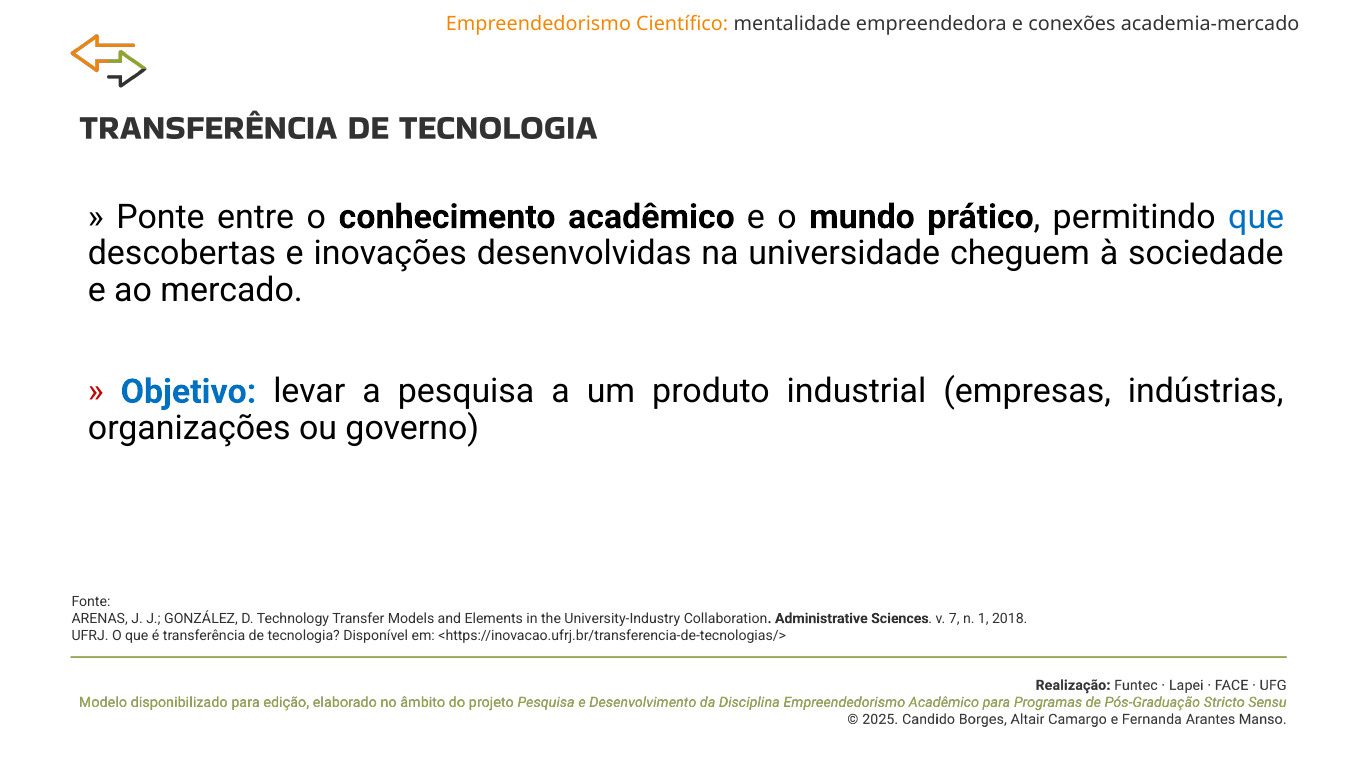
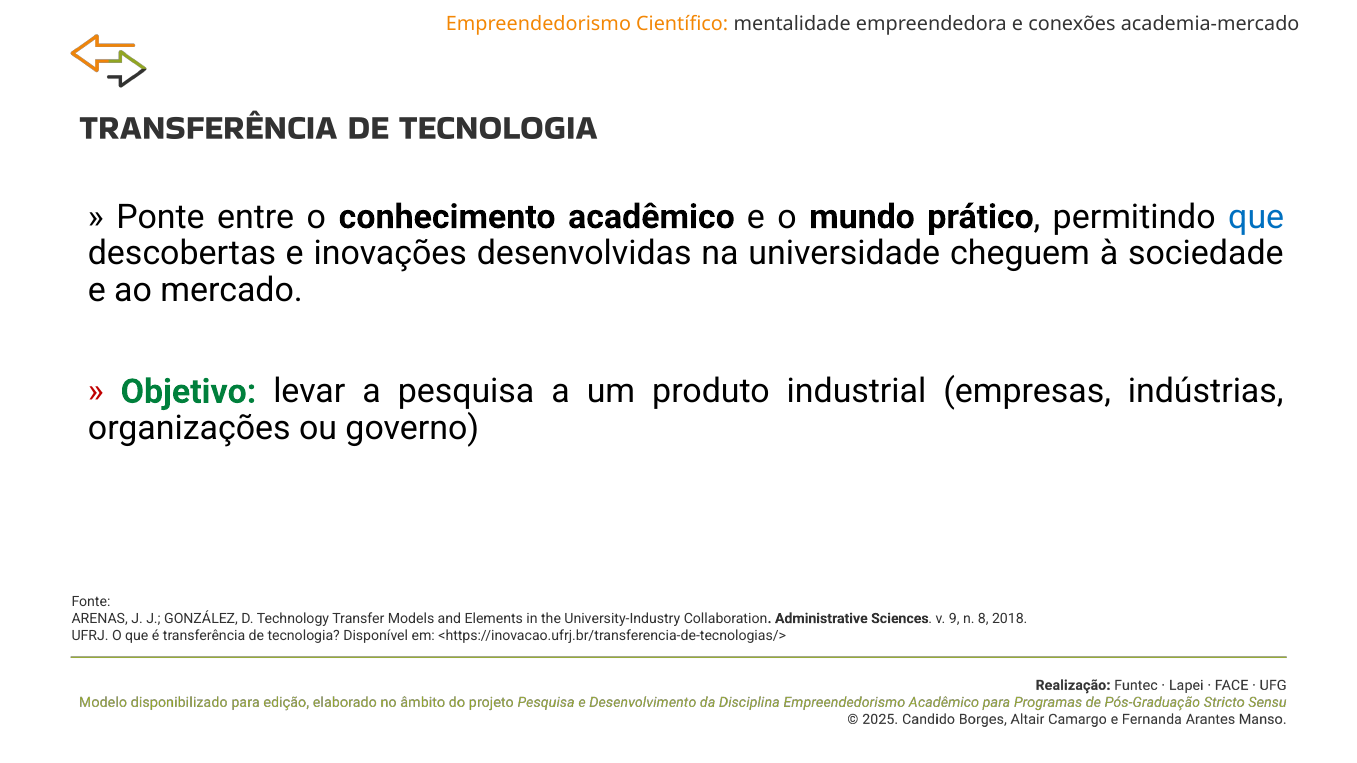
Objetivo colour: blue -> green (188, 392)
7: 7 -> 9 (954, 619)
1: 1 -> 8 (983, 619)
